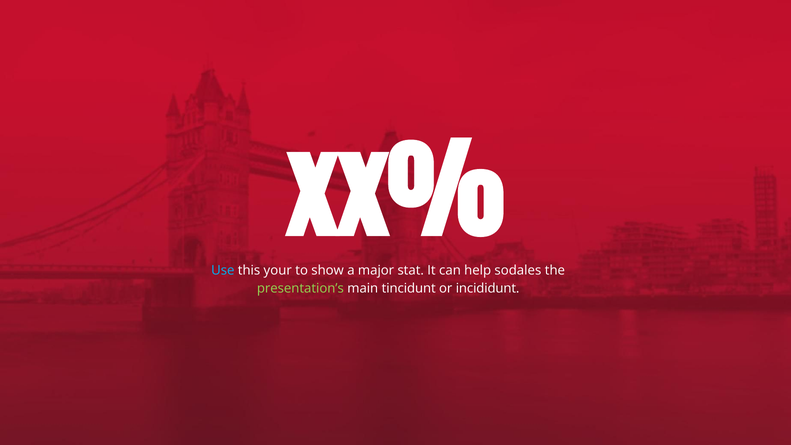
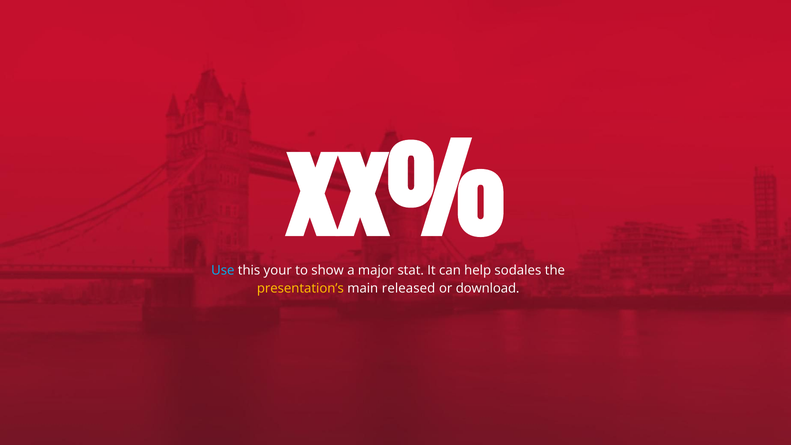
presentation’s colour: light green -> yellow (300, 289)
tincidunt: tincidunt -> released (409, 289)
incididunt: incididunt -> download (488, 289)
